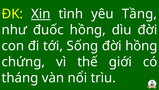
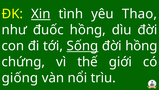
Tầng: Tầng -> Thao (139, 14)
Sống underline: none -> present (82, 46)
tháng: tháng -> giống (20, 77)
